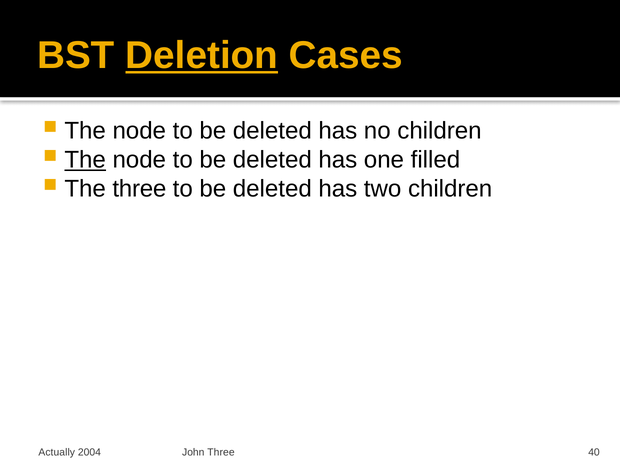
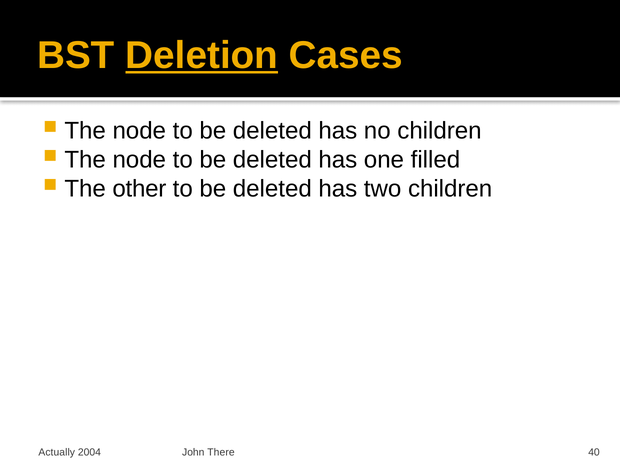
The underline: present -> none (85, 160)
The three: three -> other (139, 189)
John Three: Three -> There (221, 452)
